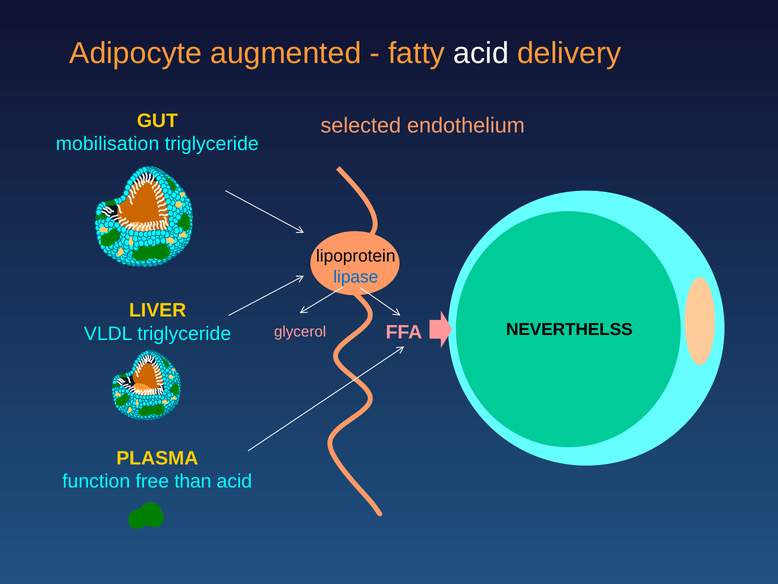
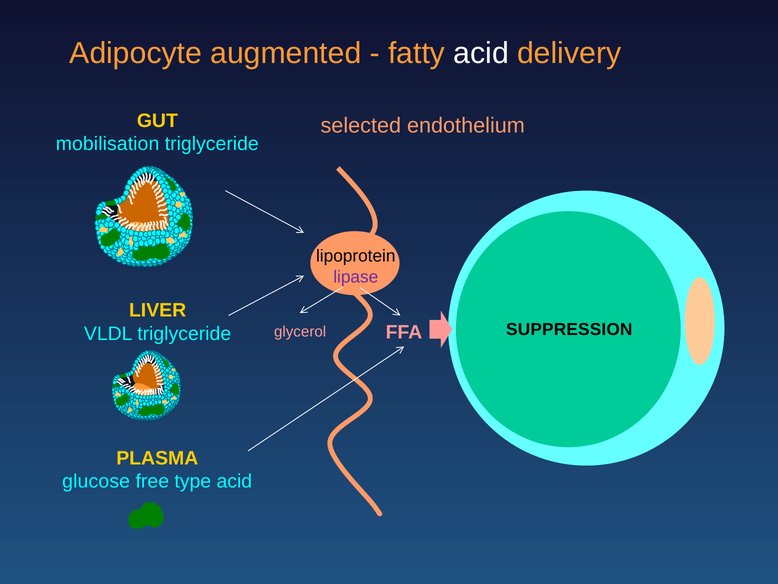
lipase colour: blue -> purple (356, 277)
NEVERTHELSS: NEVERTHELSS -> SUPPRESSION (569, 329)
function: function -> glucose (96, 481)
than: than -> type (193, 481)
